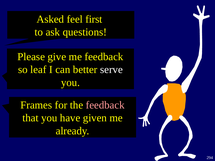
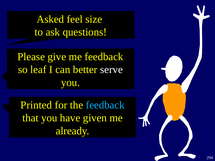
first: first -> size (94, 19)
Frames: Frames -> Printed (36, 105)
feedback colour: pink -> light blue (105, 105)
